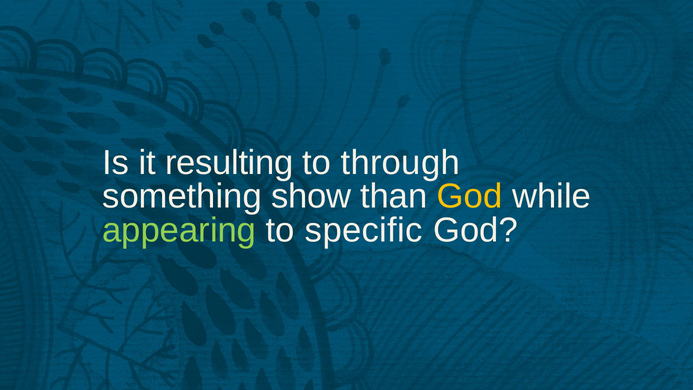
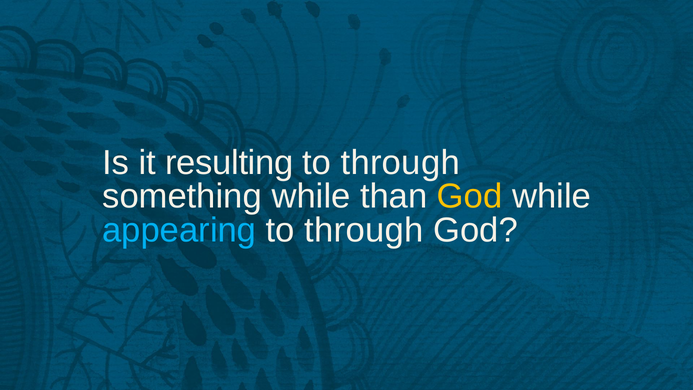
something show: show -> while (311, 196)
appearing colour: light green -> light blue (179, 230)
specific: specific -> through (364, 230)
